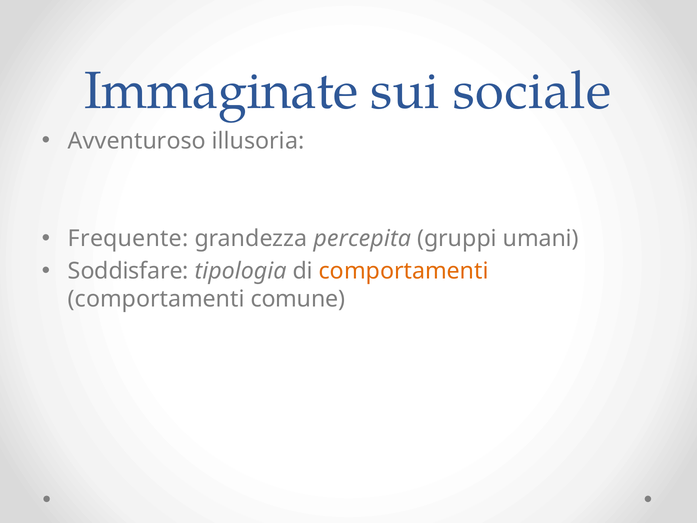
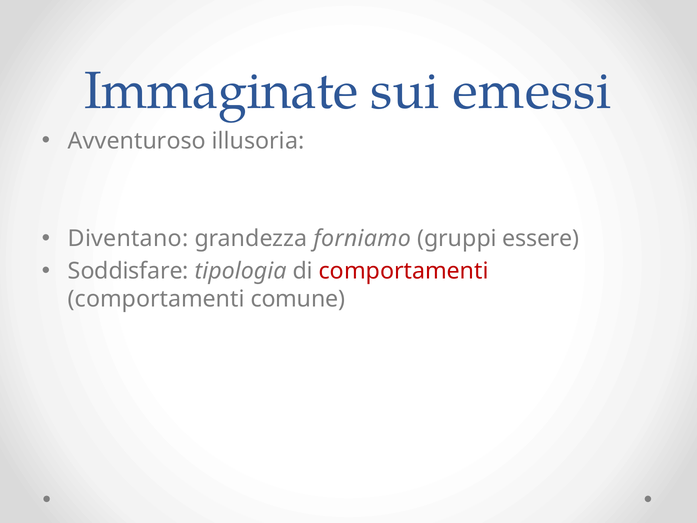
sociale: sociale -> emessi (532, 91)
Frequente: Frequente -> Diventano (128, 239)
percepita: percepita -> forniamo (362, 239)
umani: umani -> essere (541, 239)
comportamenti colour: orange -> red (404, 271)
